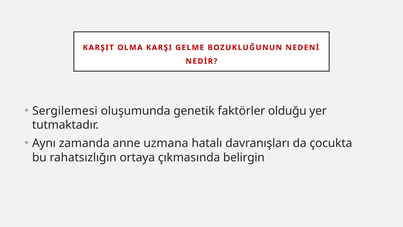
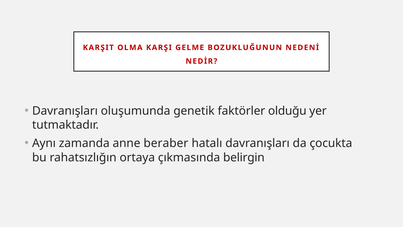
Sergilemesi: Sergilemesi -> Davranışları (65, 111)
uzmana: uzmana -> beraber (166, 143)
